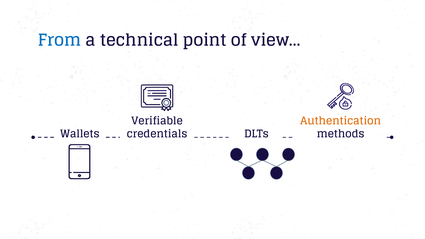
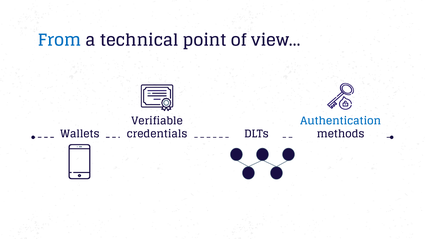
Authentication colour: orange -> blue (341, 121)
